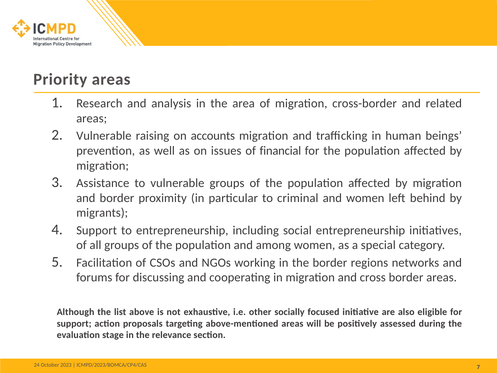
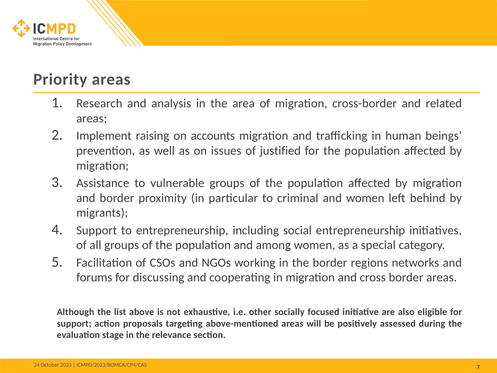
Vulnerable: Vulnerable -> Implement (104, 136)
financial: financial -> justified (280, 151)
